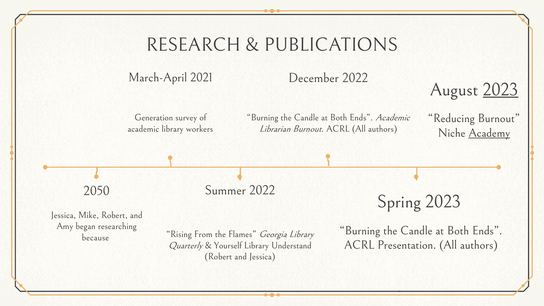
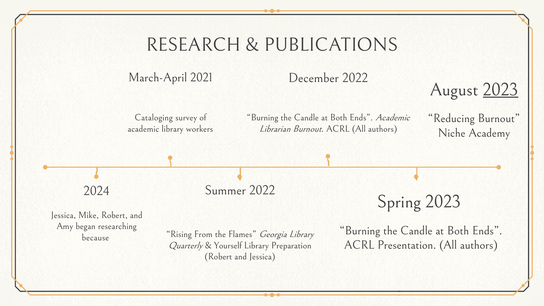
Generation: Generation -> Cataloging (154, 118)
Academy underline: present -> none (489, 133)
2050: 2050 -> 2024 (97, 191)
Understand: Understand -> Preparation (291, 245)
